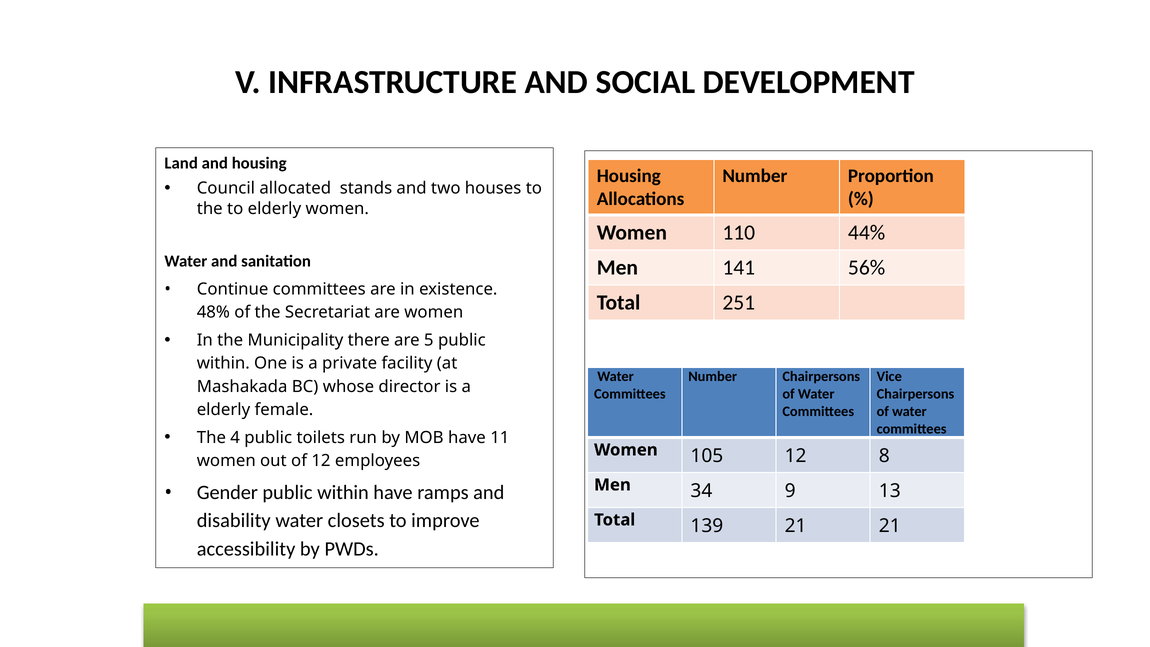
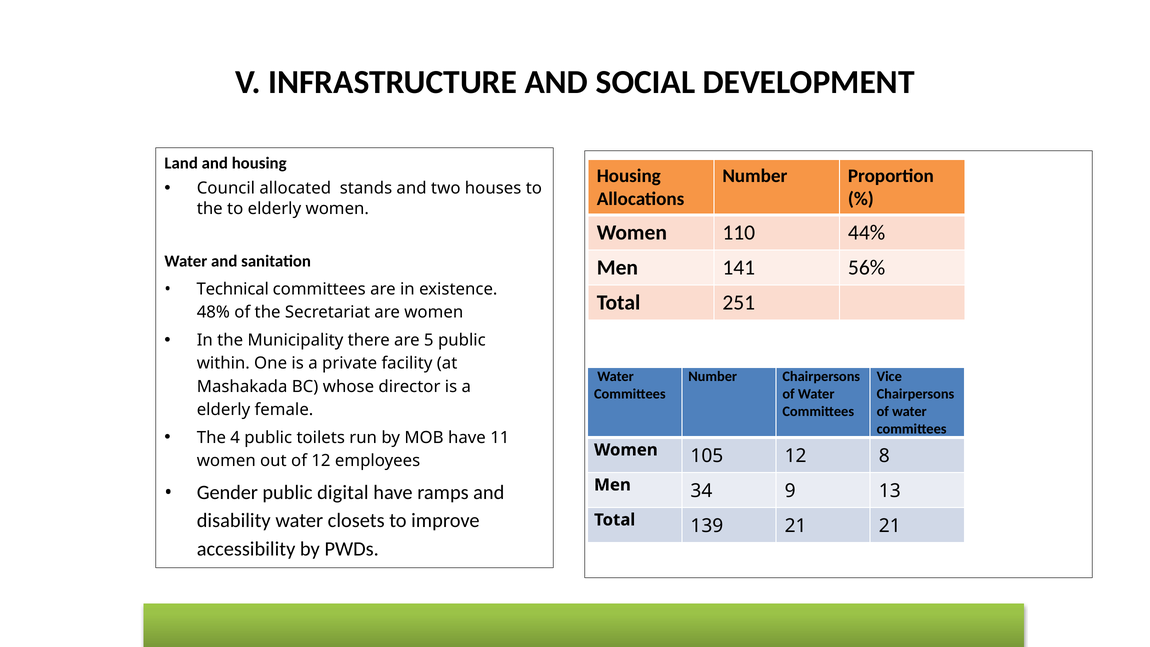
Continue: Continue -> Technical (233, 289)
within: within -> digital (343, 493)
